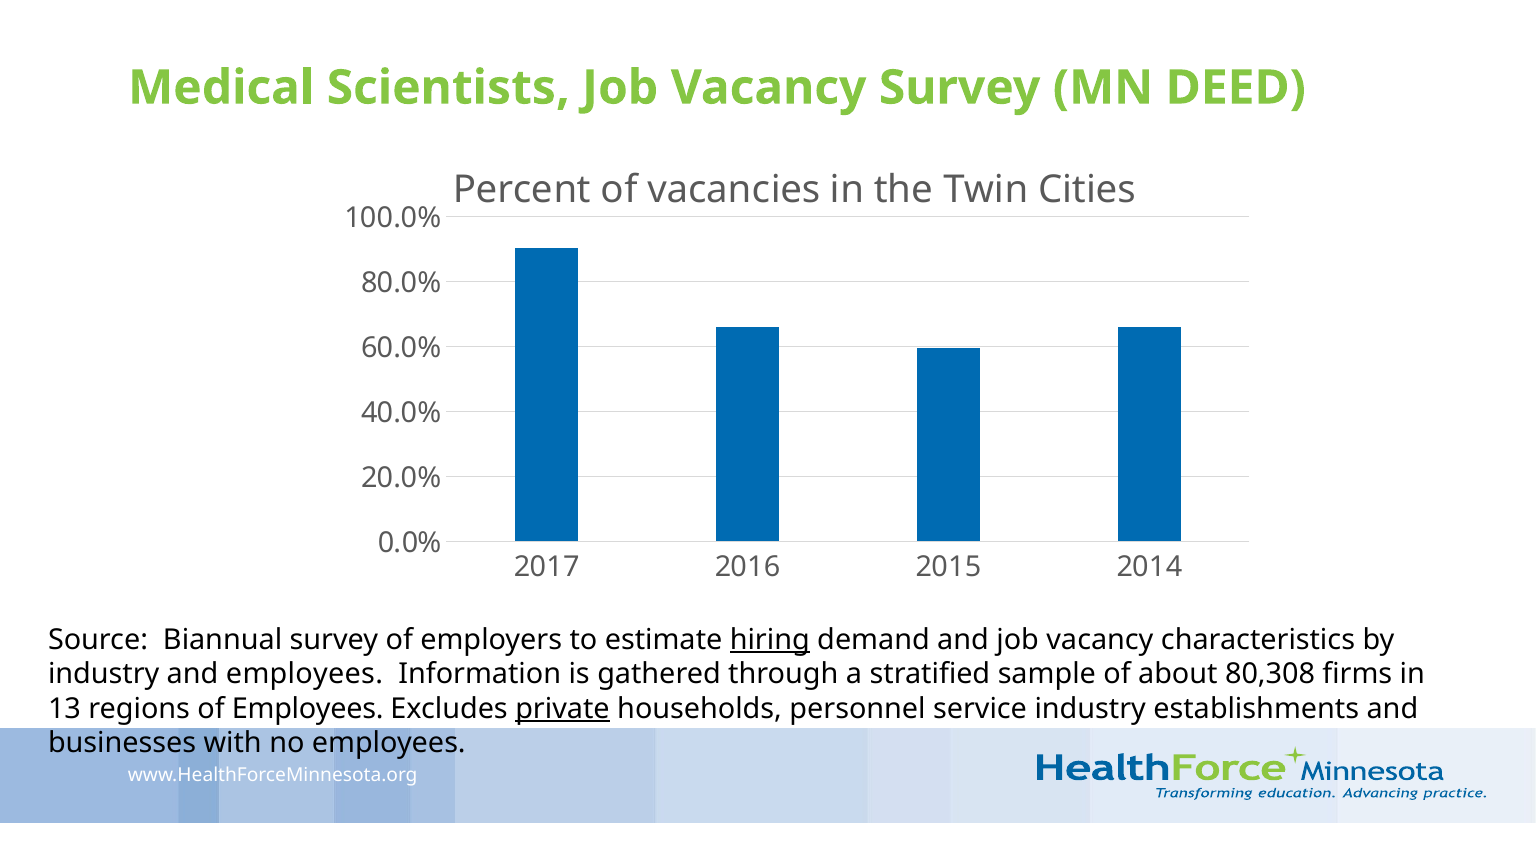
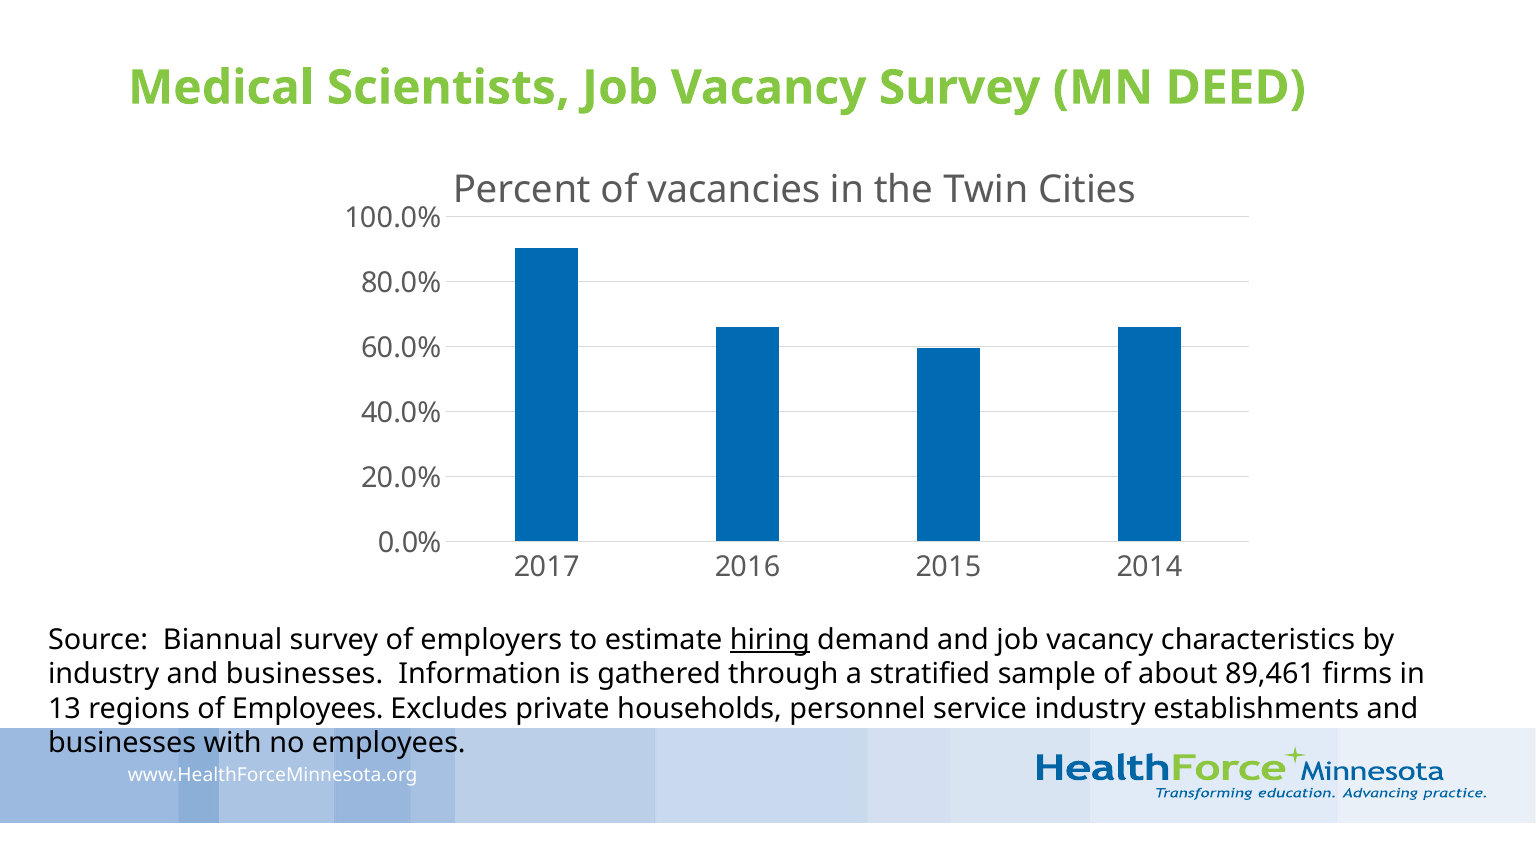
industry and employees: employees -> businesses (305, 674)
80,308: 80,308 -> 89,461 (1270, 674)
private underline: present -> none (562, 709)
